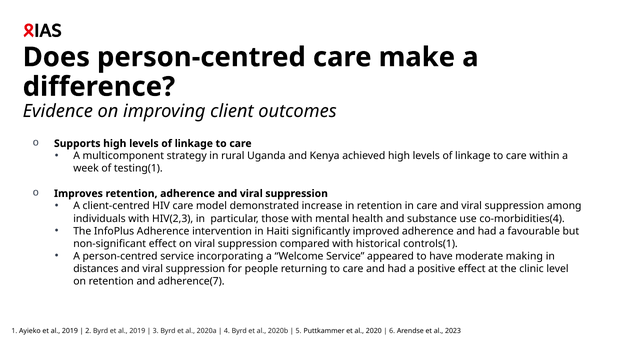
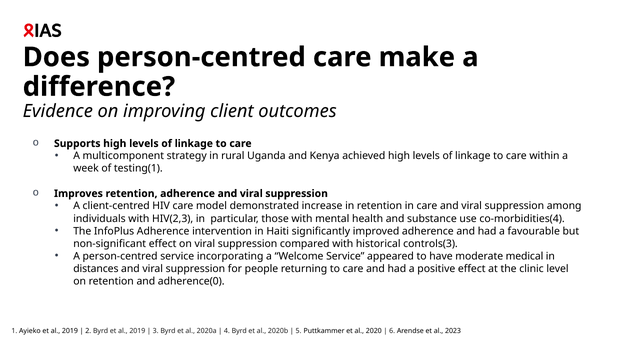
controls(1: controls(1 -> controls(3 (431, 244)
making: making -> medical (525, 256)
adherence(7: adherence(7 -> adherence(0 (191, 281)
